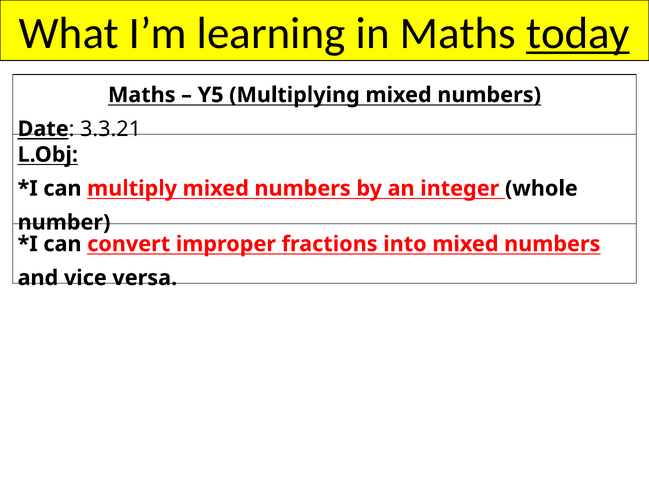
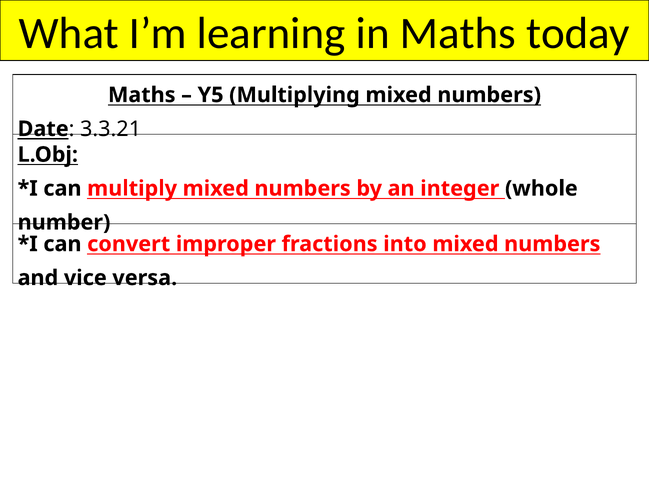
today underline: present -> none (578, 33)
